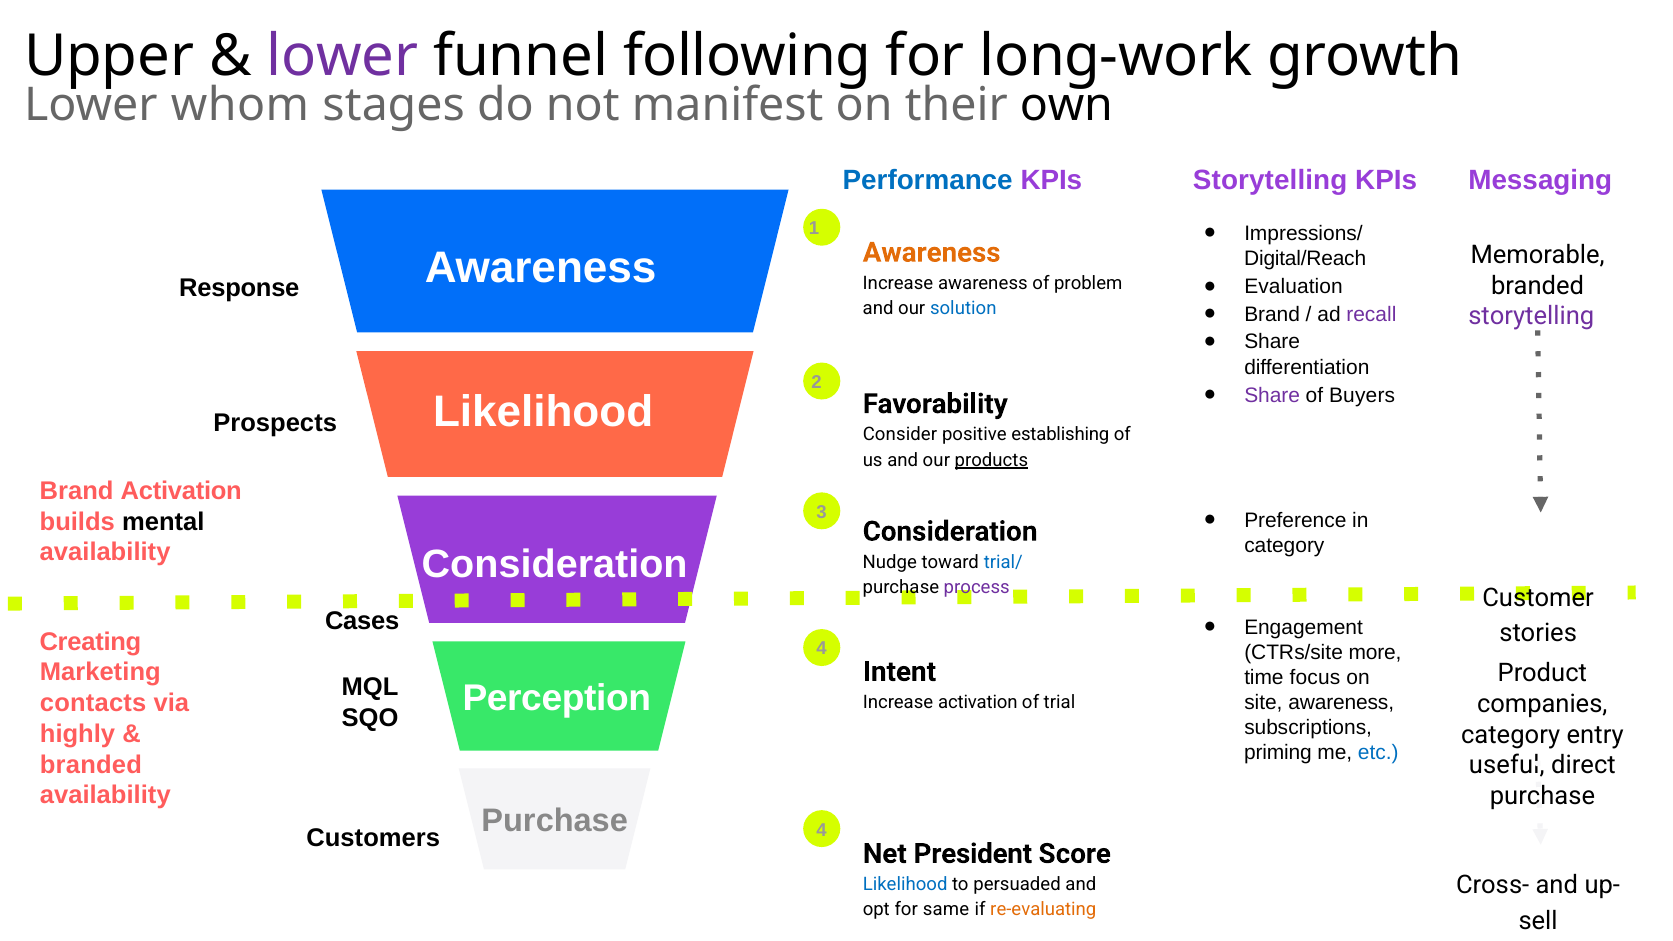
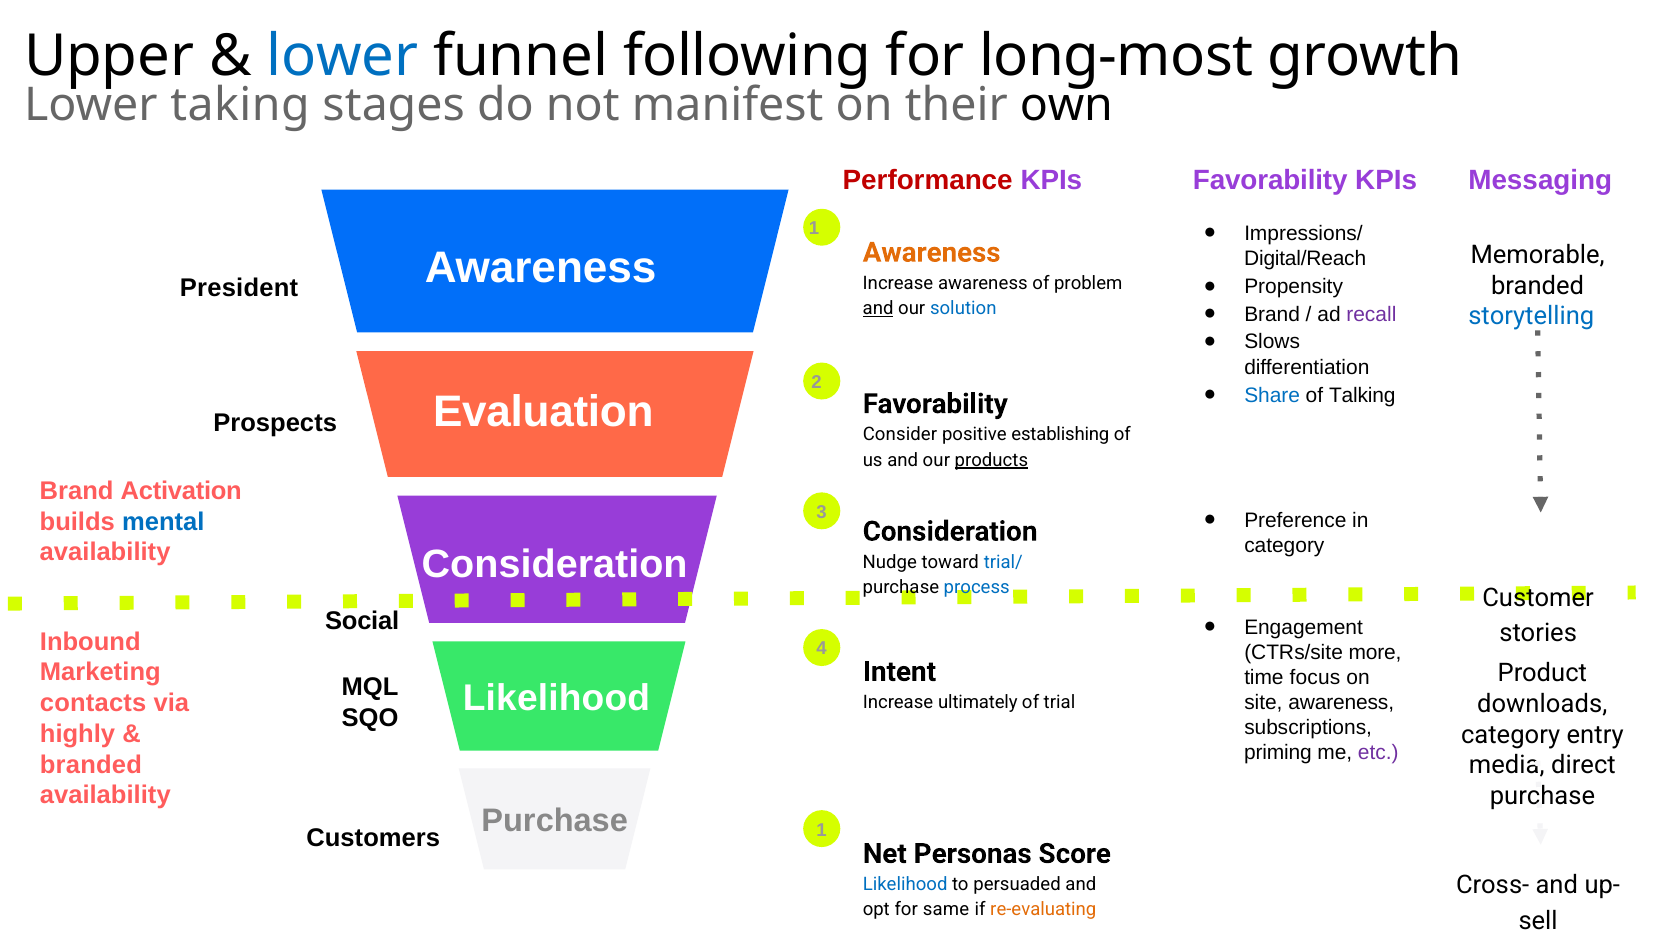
lower colour: purple -> blue (343, 56)
long-work: long-work -> long-most (1116, 56)
whom: whom -> taking (240, 105)
Performance colour: blue -> red (928, 181)
Storytelling: Storytelling -> Favorability (1270, 181)
Evaluation: Evaluation -> Propensity (1294, 286)
Response: Response -> President (239, 288)
and underline: none -> present (878, 309)
storytelling colour: purple -> blue (1531, 316)
Share: Share -> Slows (1272, 342)
Share colour: purple -> blue (1272, 395)
Buyers: Buyers -> Talking (1362, 395)
Likelihood: Likelihood -> Evaluation (543, 412)
mental colour: black -> blue (163, 522)
process colour: purple -> blue (977, 588)
Cases: Cases -> Social (362, 621)
Creating: Creating -> Inbound (90, 642)
Perception: Perception -> Likelihood (556, 698)
companies: companies -> downloads (1542, 704)
Increase activation: activation -> ultimately (978, 702)
etc colour: blue -> purple (1378, 753)
useful: useful -> media (1507, 765)
Customers 4: 4 -> 1 (822, 830)
President: President -> Personas (973, 854)
